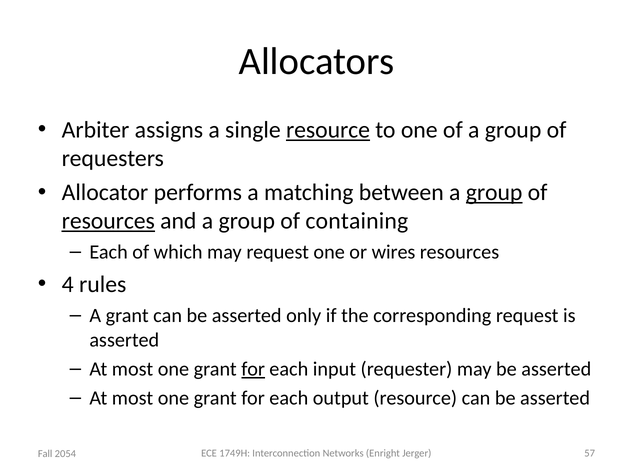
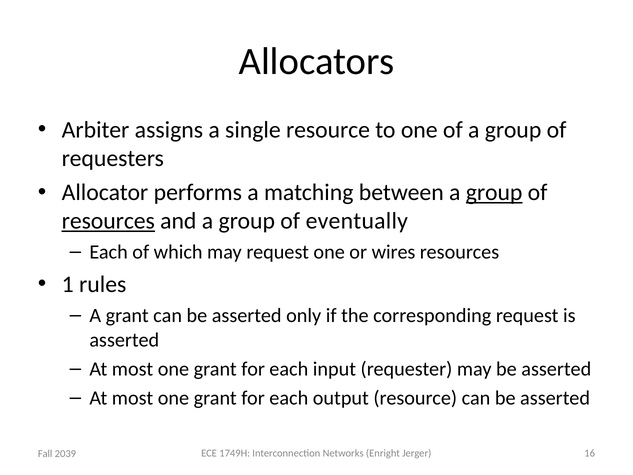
resource underline: present -> none (328, 130)
containing: containing -> eventually (357, 221)
4: 4 -> 1 (68, 284)
for underline: present -> none (253, 369)
57: 57 -> 16 (590, 453)
2054: 2054 -> 2039 (65, 453)
